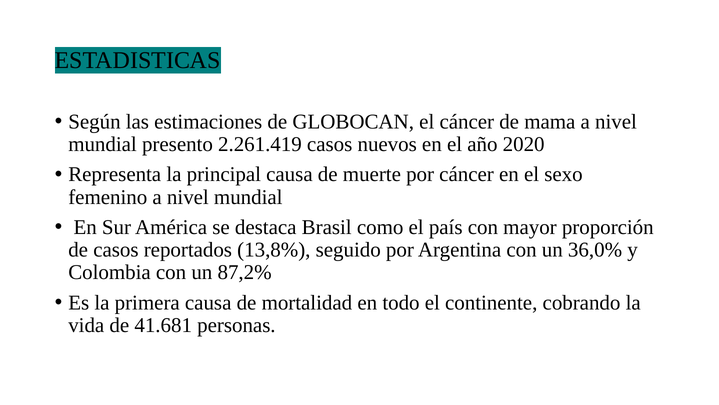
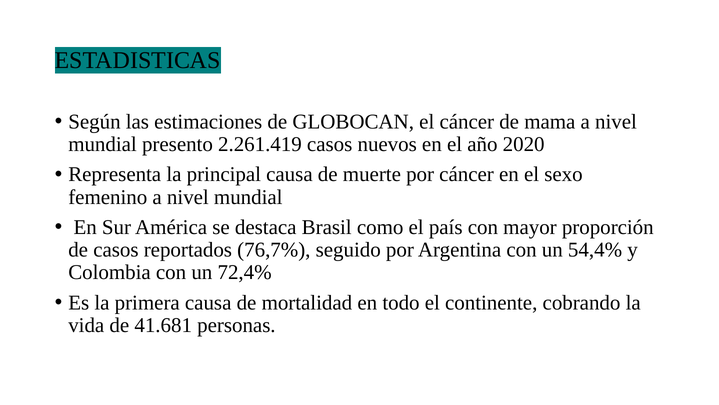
13,8%: 13,8% -> 76,7% (274, 250)
36,0%: 36,0% -> 54,4% (595, 250)
87,2%: 87,2% -> 72,4% (245, 272)
